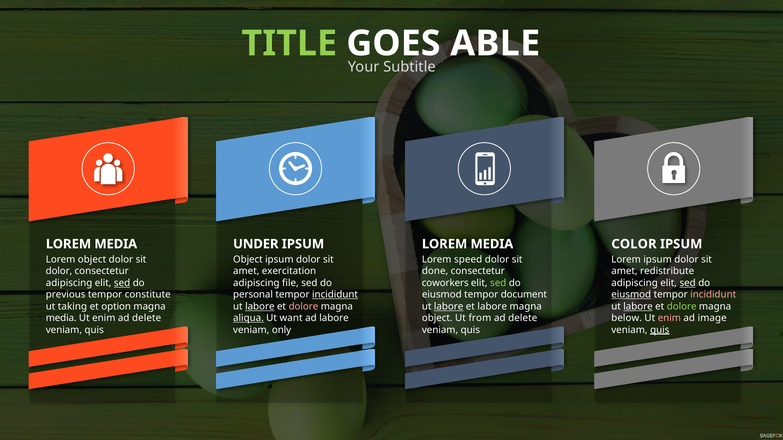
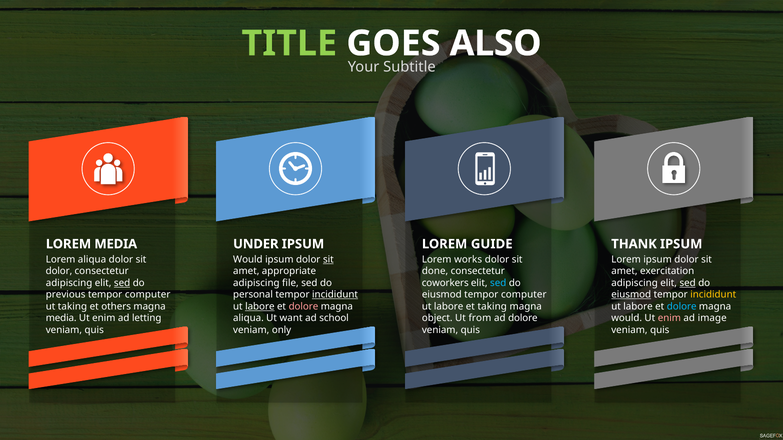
ABLE: ABLE -> ALSO (496, 43)
MEDIA: MEDIA -> GUIDE (492, 244)
COLOR: COLOR -> THANK (634, 244)
Lorem object: object -> aliqua (92, 260)
Object: Object -> Would (248, 260)
sit underline: none -> present (328, 260)
speed: speed -> works (468, 260)
exercitation: exercitation -> appropriate (289, 271)
redistribute: redistribute -> exercitation (667, 271)
sed colour: light green -> light blue (498, 283)
constitute: constitute -> computer (148, 295)
eiusmod tempor document: document -> computer (524, 295)
incididunt colour: pink -> yellow (713, 295)
option: option -> others (116, 307)
labore underline: present -> none (449, 307)
et labore: labore -> taking (492, 307)
labore underline: present -> none (638, 307)
dolore colour: light green -> light blue (682, 307)
enim ad delete: delete -> letting (147, 318)
aliqua underline: present -> none (248, 318)
ad labore: labore -> school (334, 318)
delete: delete -> dolore (523, 318)
below: below -> would (627, 318)
quis underline: present -> none (660, 330)
